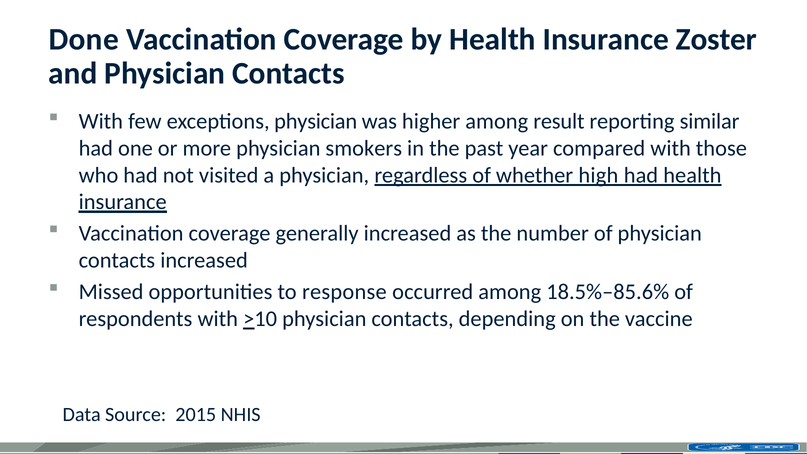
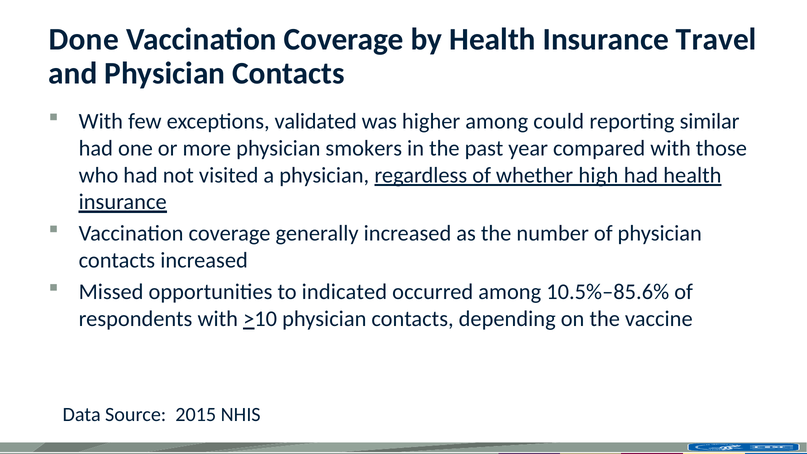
Zoster: Zoster -> Travel (716, 40)
exceptions physician: physician -> validated (316, 121)
result: result -> could (559, 121)
response: response -> indicated (344, 292)
18.5%–85.6%: 18.5%–85.6% -> 10.5%–85.6% (608, 292)
